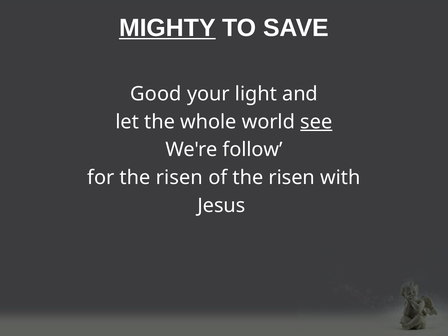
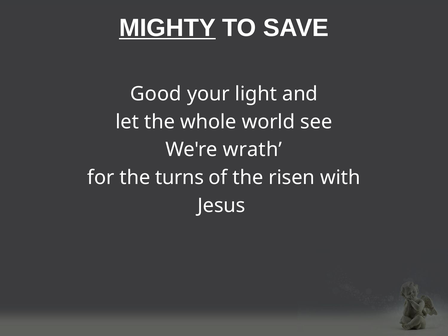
see underline: present -> none (316, 122)
follow: follow -> wrath (252, 150)
for the risen: risen -> turns (180, 178)
